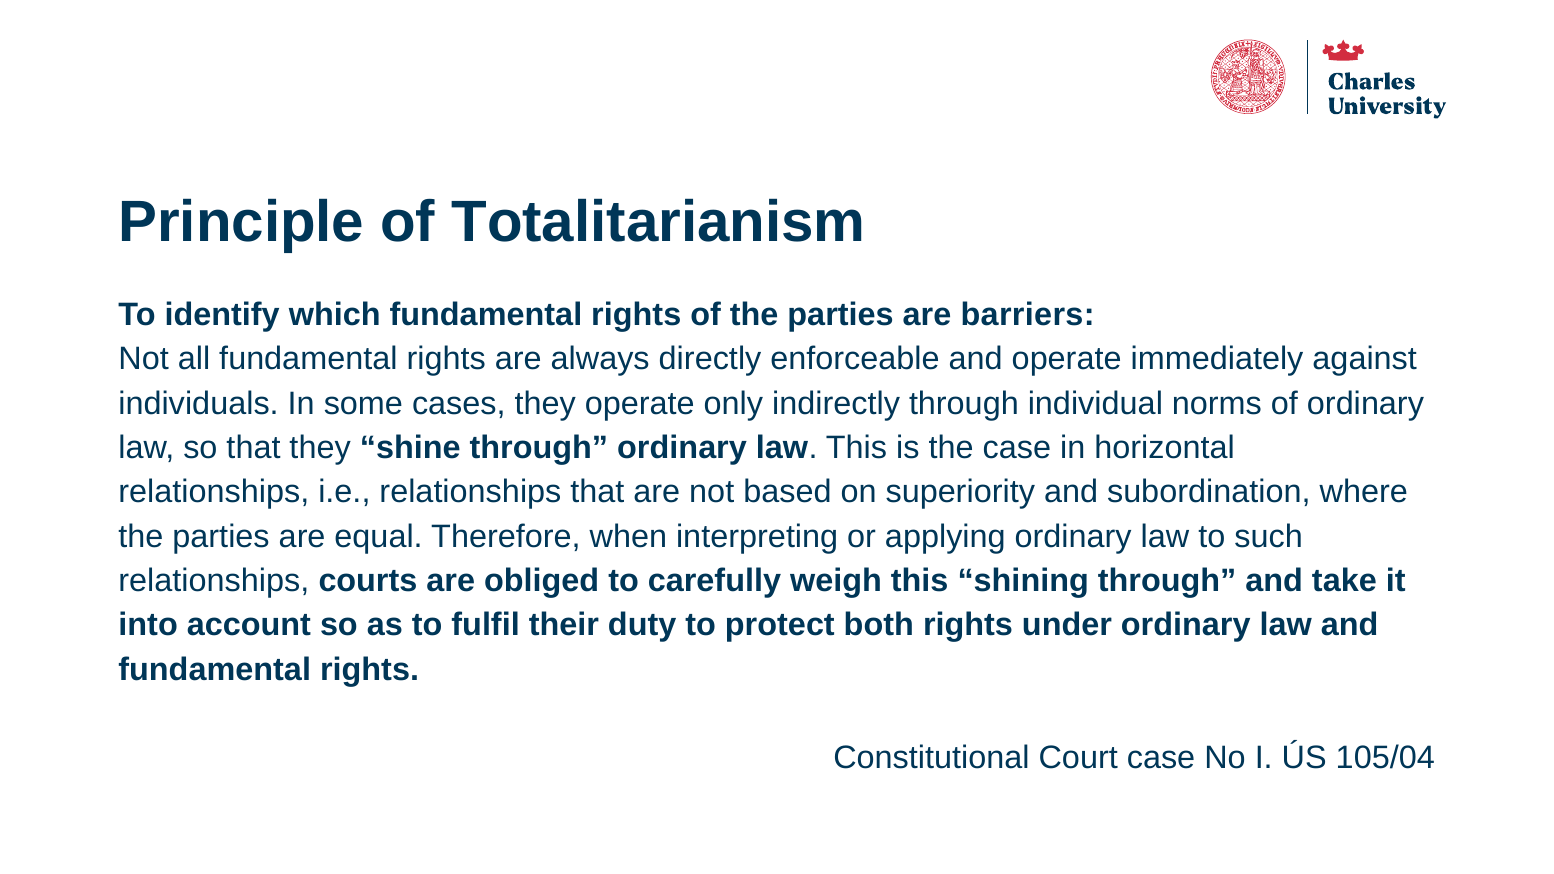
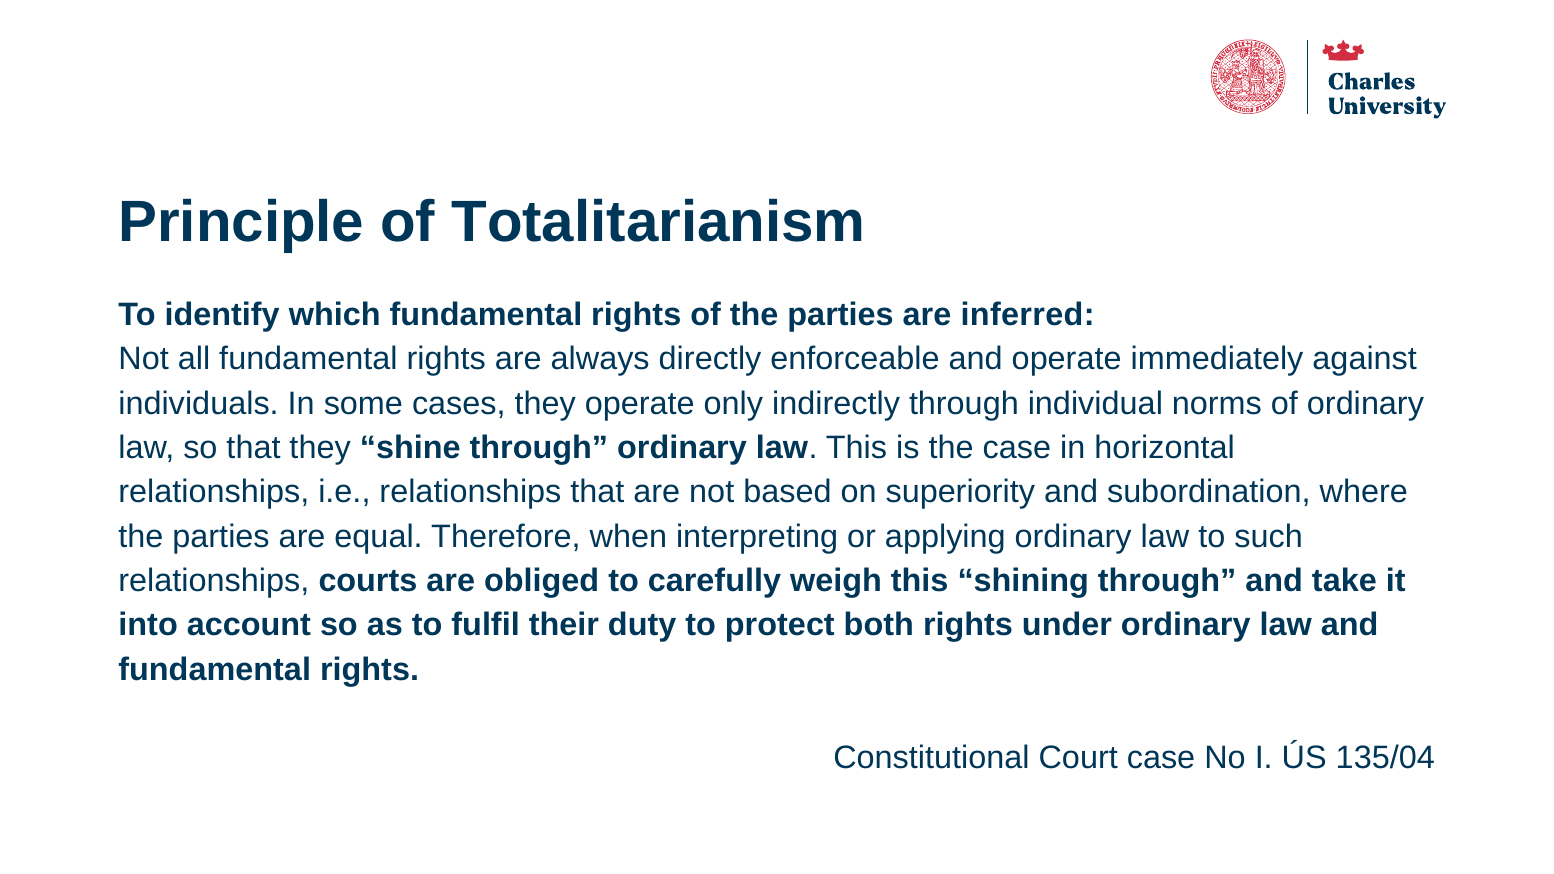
barriers: barriers -> inferred (1028, 315)
105/04: 105/04 -> 135/04 (1385, 758)
